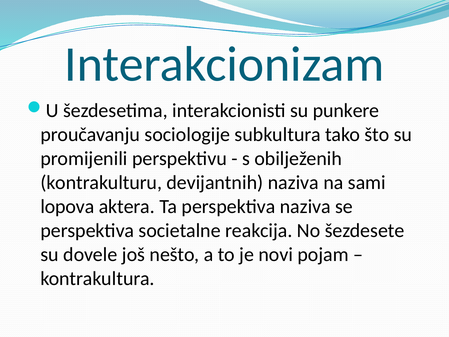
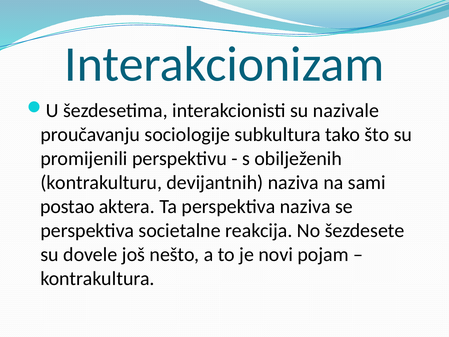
punkere: punkere -> nazivale (346, 111)
lopova: lopova -> postao (67, 207)
